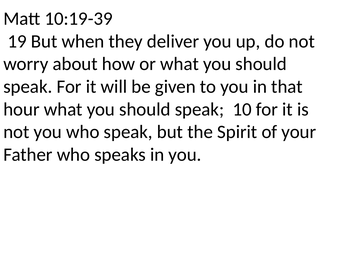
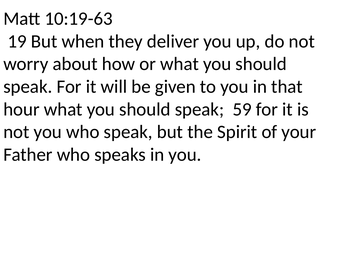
10:19-39: 10:19-39 -> 10:19-63 (79, 19)
10: 10 -> 59 (242, 109)
